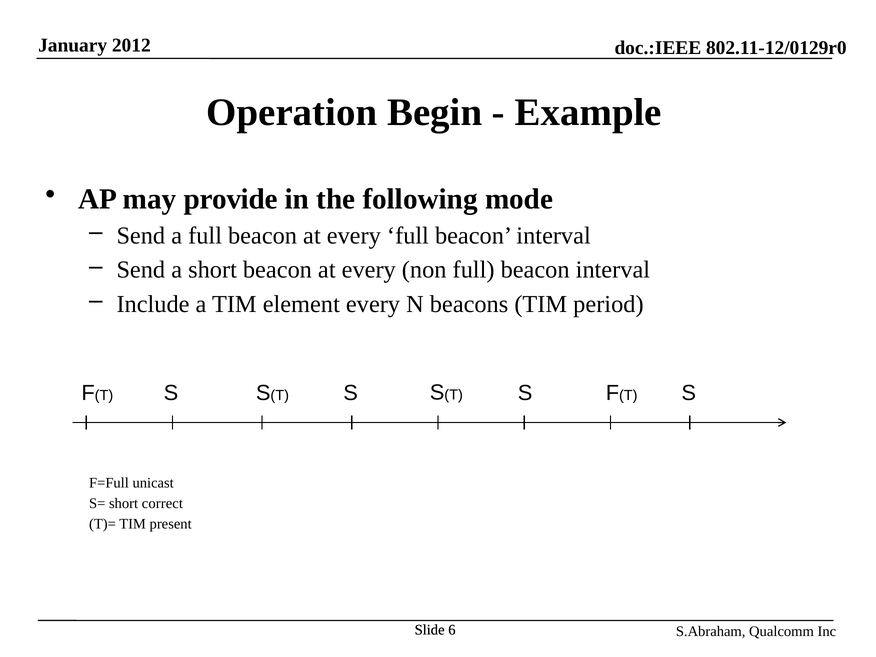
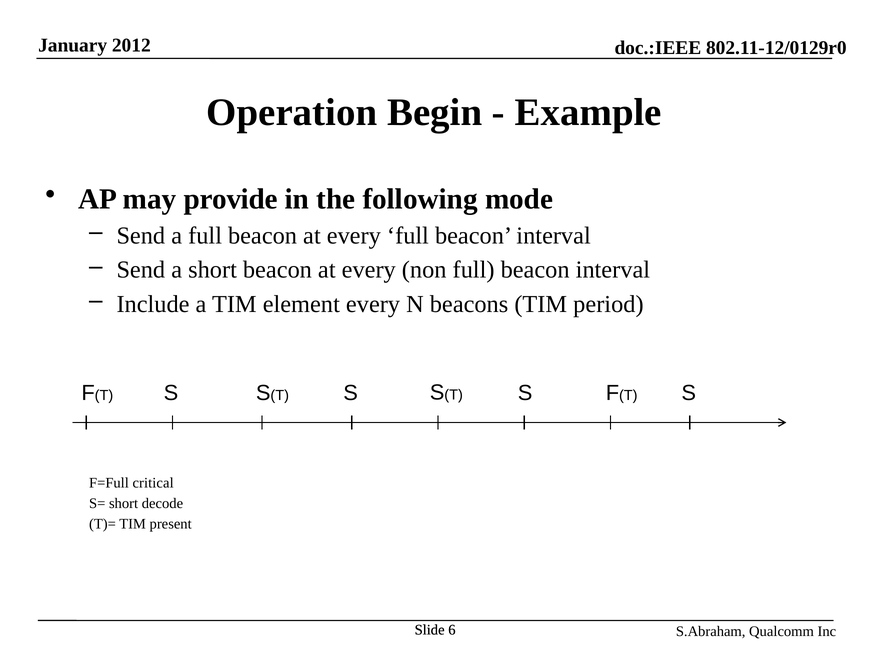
unicast: unicast -> critical (153, 483)
correct: correct -> decode (162, 503)
